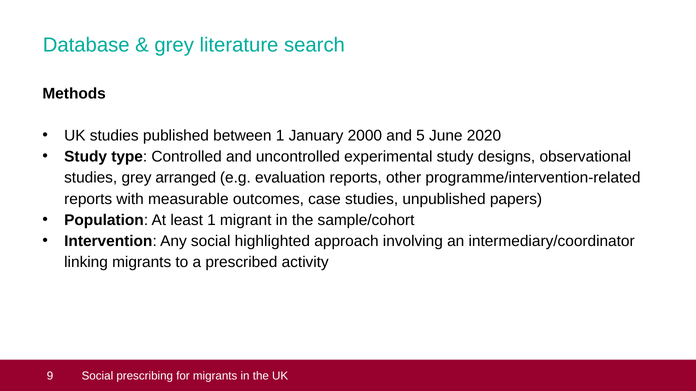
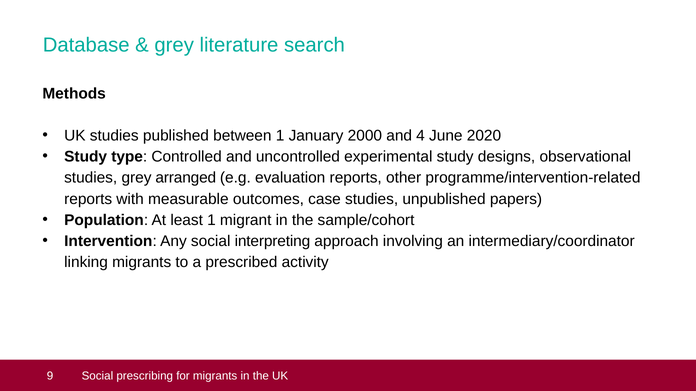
5: 5 -> 4 (421, 136)
highlighted: highlighted -> interpreting (272, 241)
